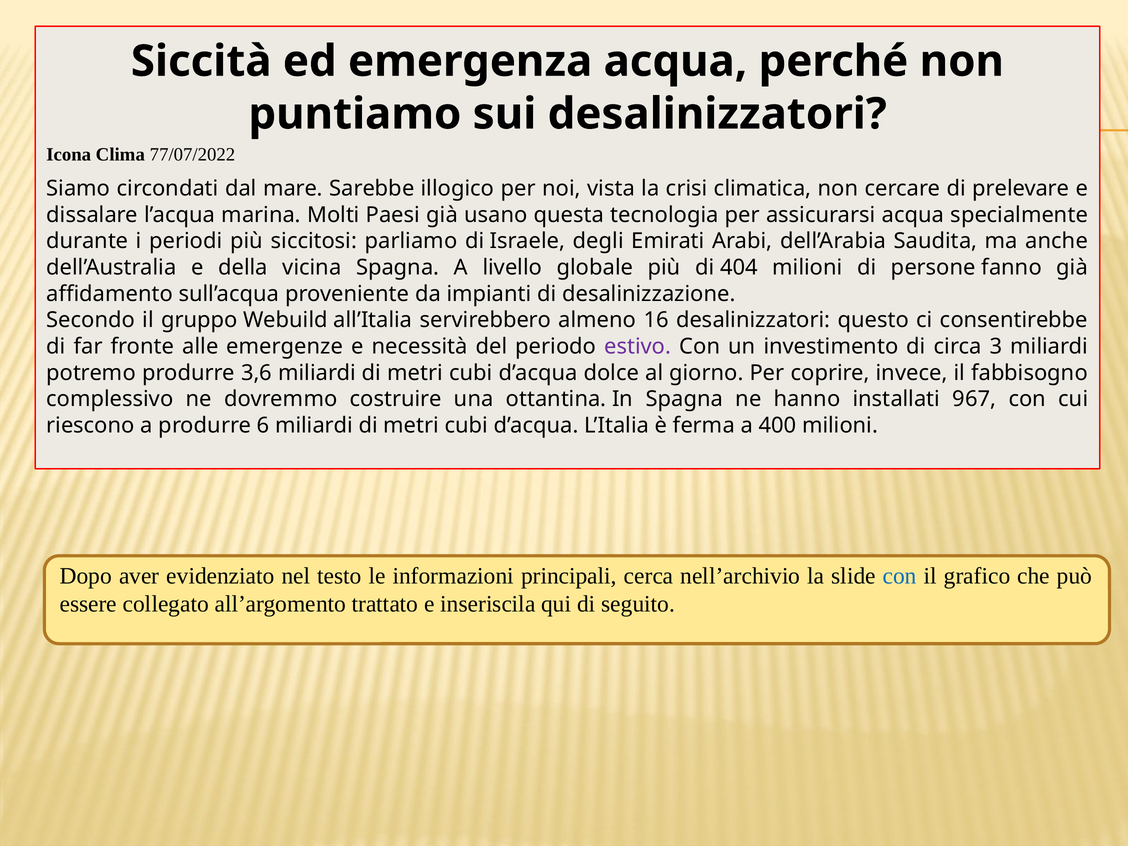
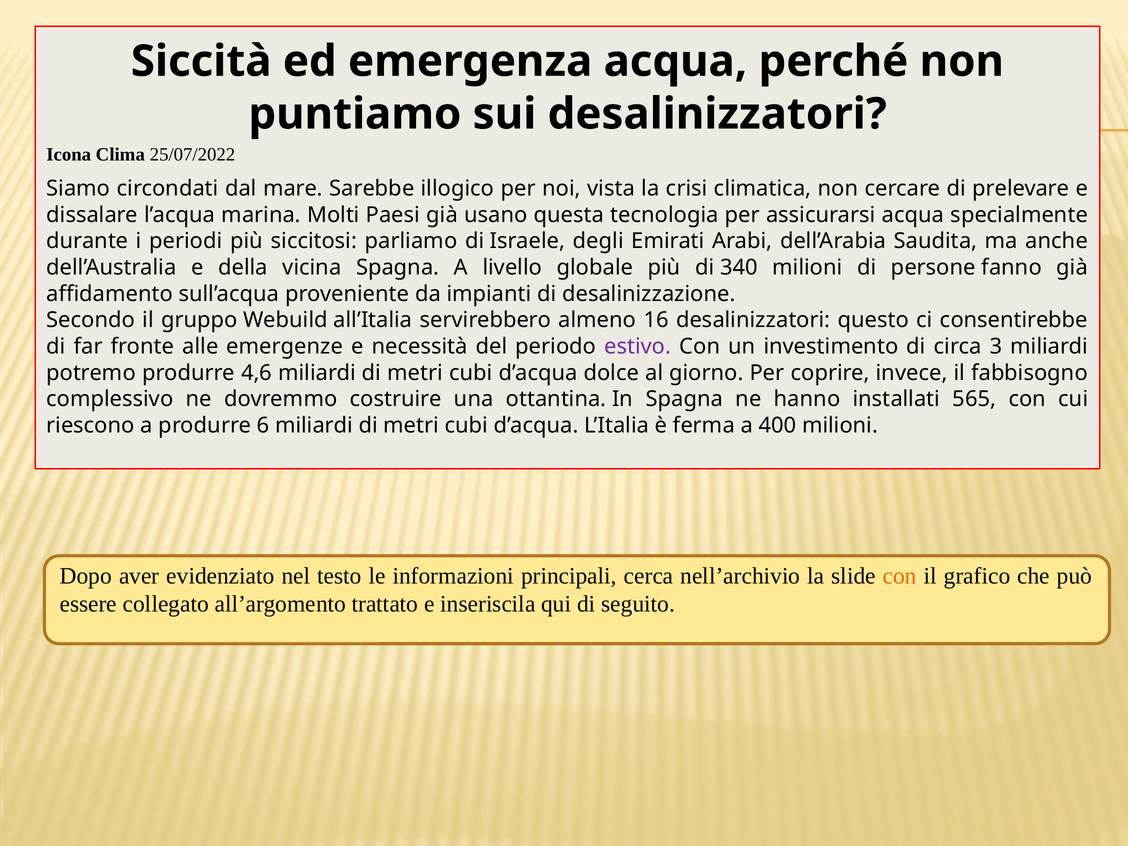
77/07/2022: 77/07/2022 -> 25/07/2022 (192, 154)
404: 404 -> 340 (739, 267)
3,6: 3,6 -> 4,6 (256, 373)
967: 967 -> 565 (974, 399)
con colour: blue -> orange (900, 576)
